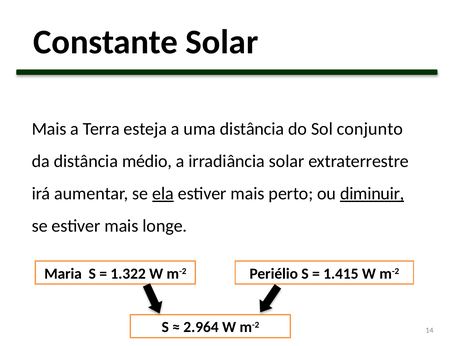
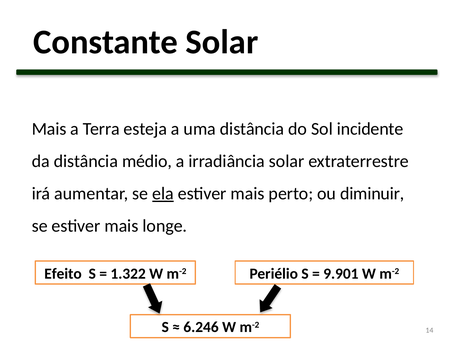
conjunto: conjunto -> incidente (370, 129)
diminuir underline: present -> none (372, 194)
Maria: Maria -> Efeito (63, 273)
1.415: 1.415 -> 9.901 (341, 273)
2.964: 2.964 -> 6.246 (201, 327)
